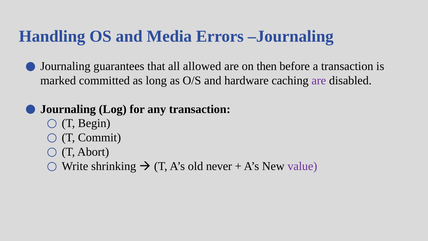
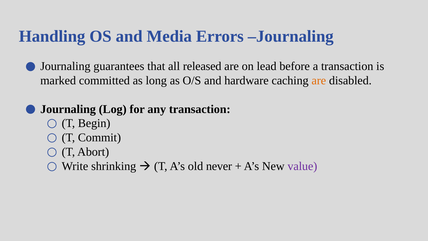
allowed: allowed -> released (202, 66)
then: then -> lead (267, 66)
are colour: purple -> orange (319, 80)
